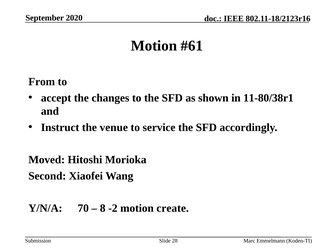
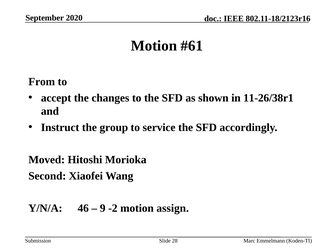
11-80/38r1: 11-80/38r1 -> 11-26/38r1 (268, 98)
venue: venue -> group (114, 127)
70: 70 -> 46 (83, 208)
8: 8 -> 9 (103, 208)
create: create -> assign (173, 208)
